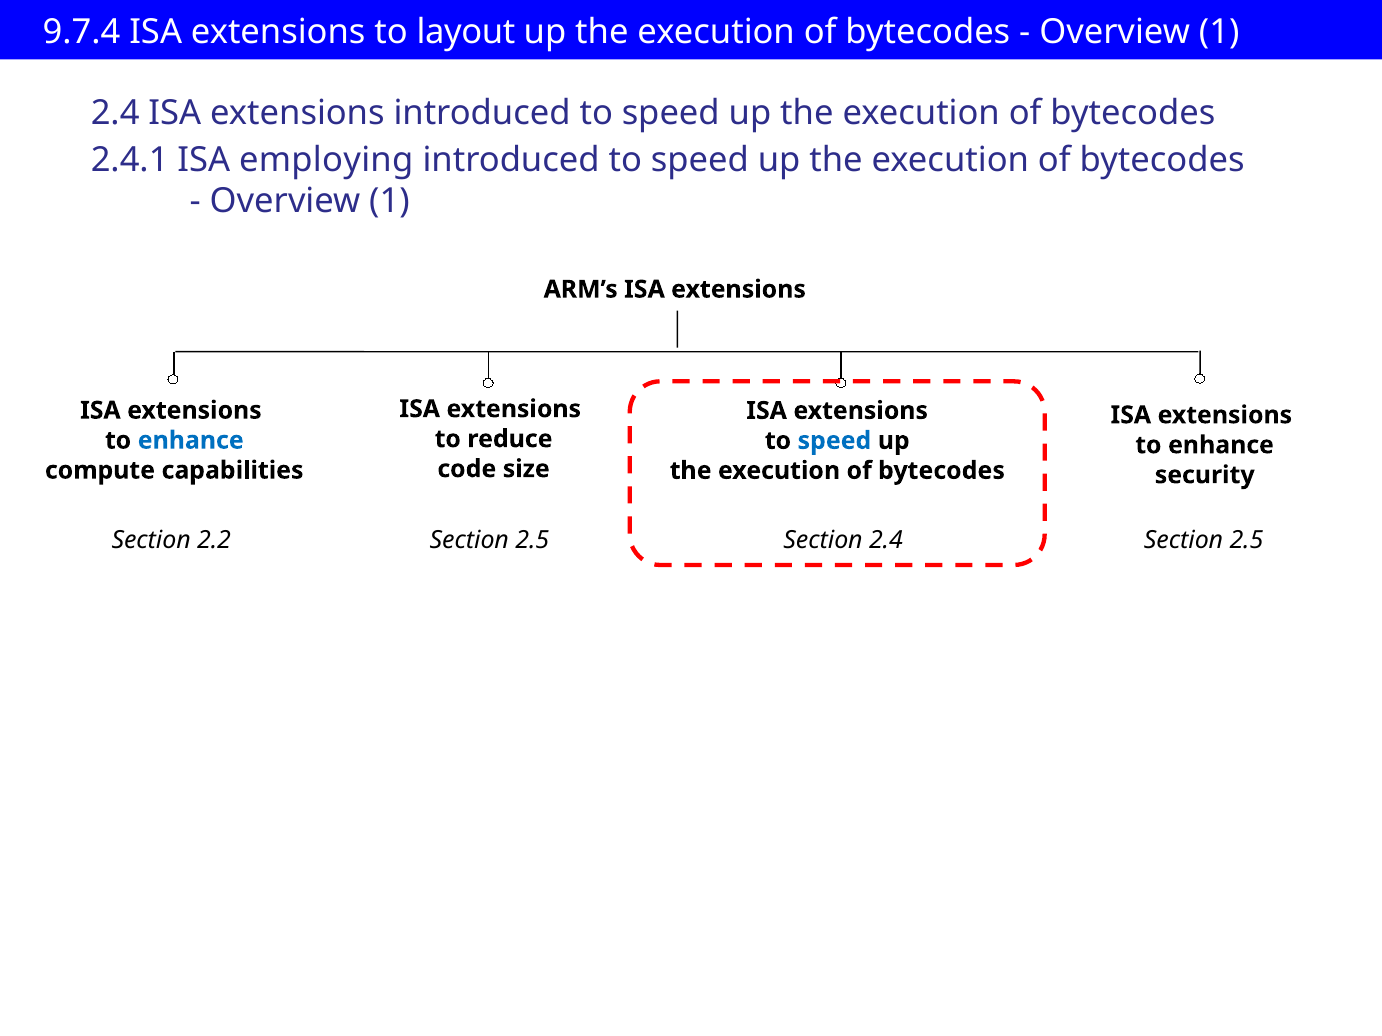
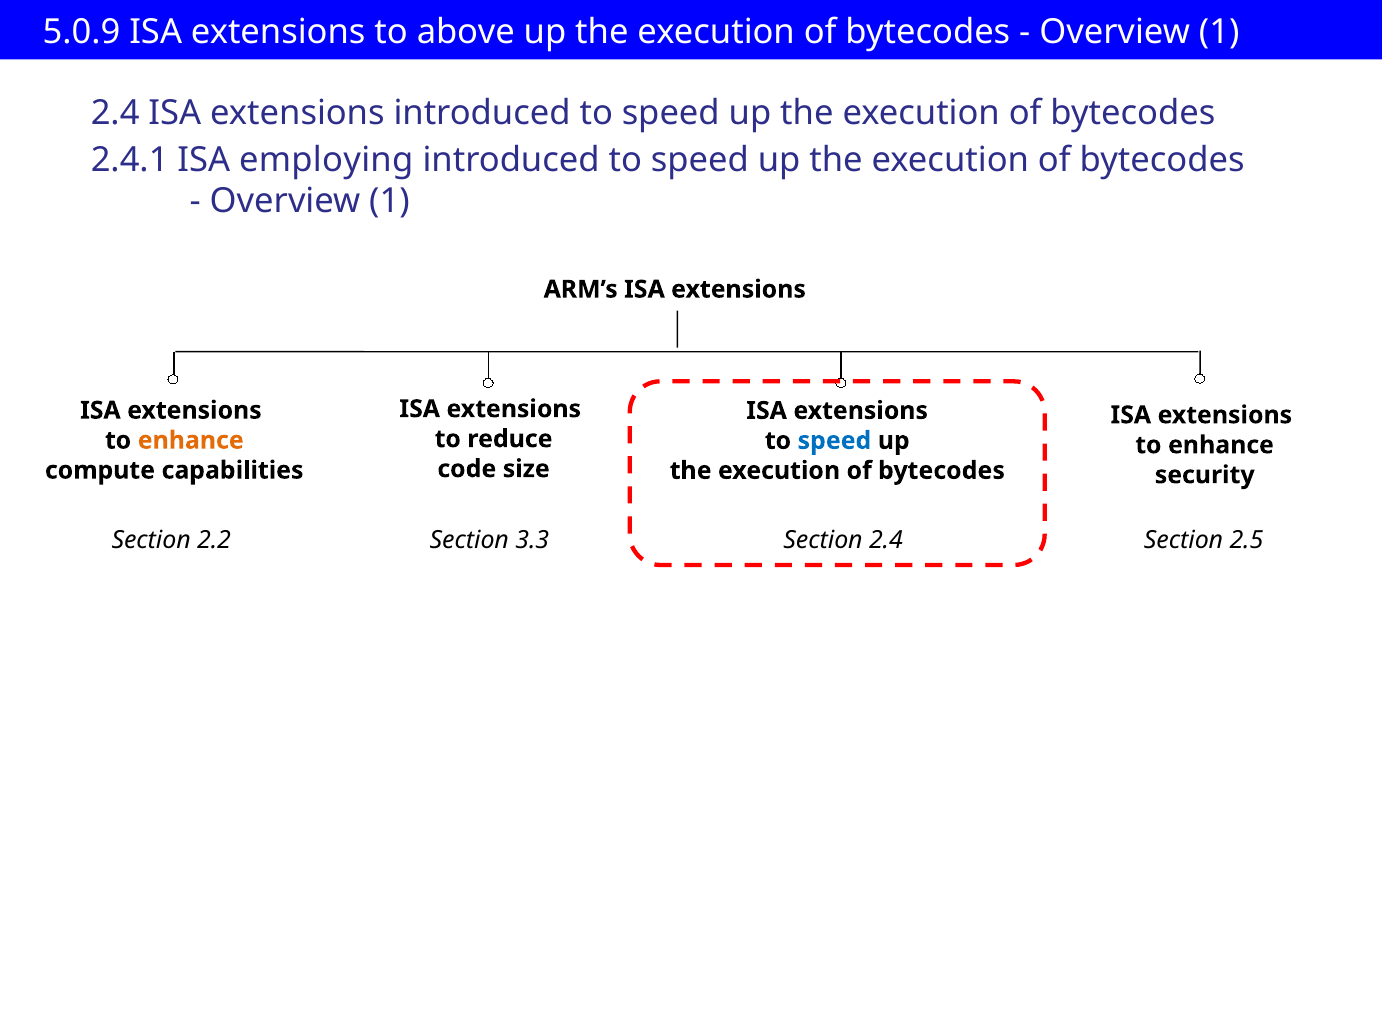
9.7.4: 9.7.4 -> 5.0.9 (82, 32)
layout: layout -> above (466, 32)
enhance colour: blue -> orange (191, 441)
2.2 Section 2.5: 2.5 -> 3.3 (532, 541)
